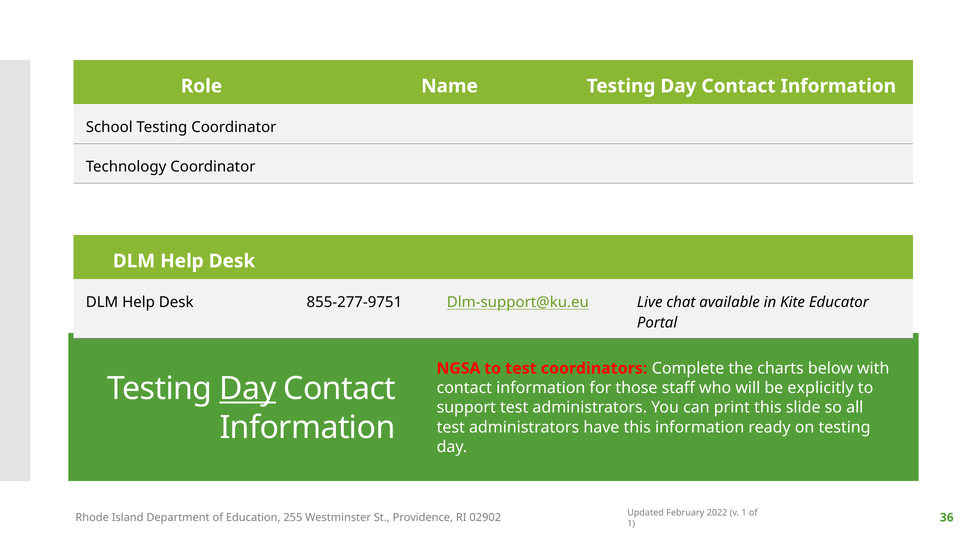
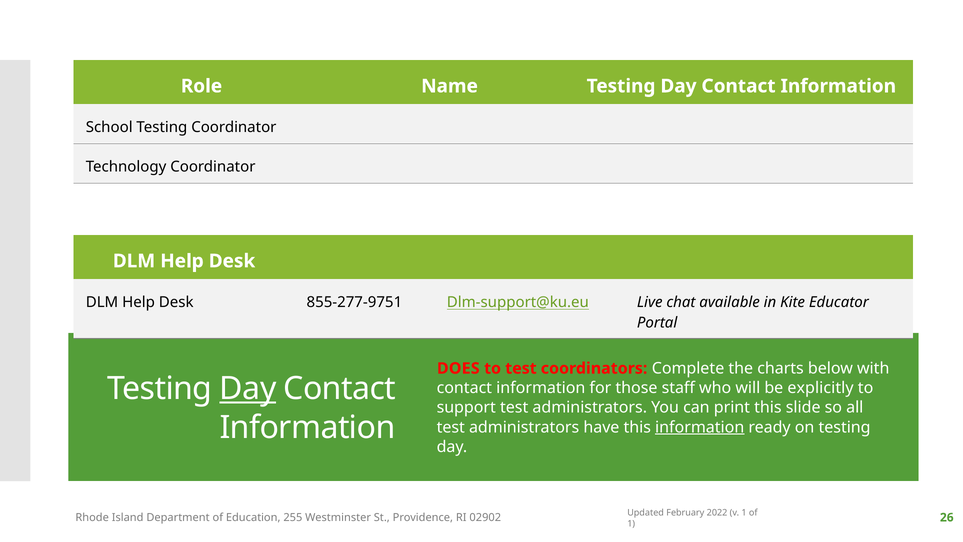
NGSA: NGSA -> DOES (458, 368)
information underline: none -> present (700, 427)
36: 36 -> 26 (947, 517)
